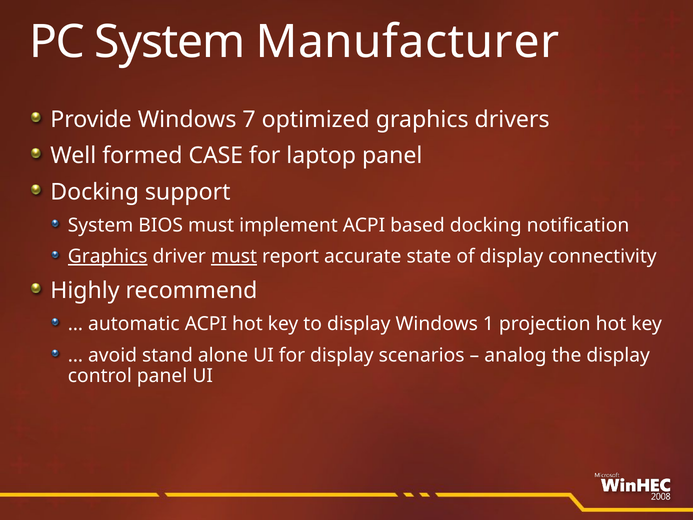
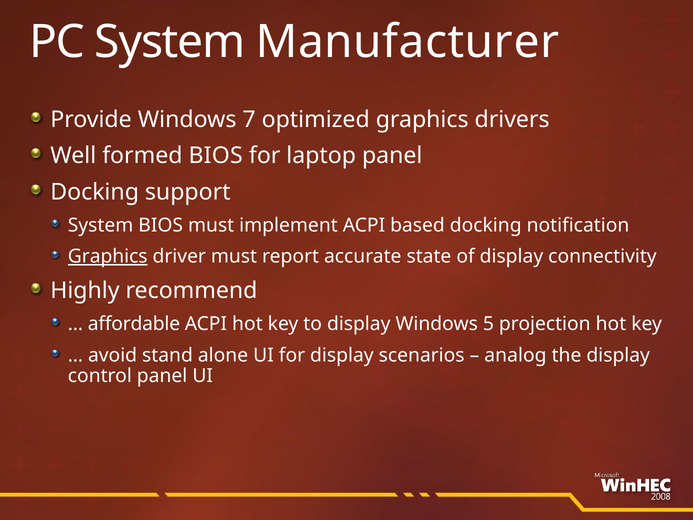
formed CASE: CASE -> BIOS (216, 156)
must underline: present -> none (234, 256)
automatic: automatic -> affordable (134, 324)
1: 1 -> 5 (488, 324)
